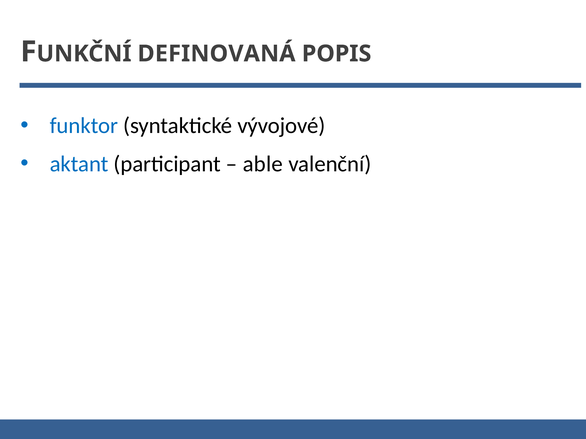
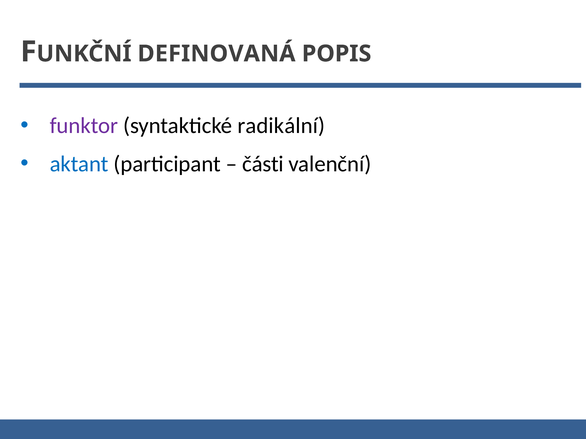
funktor colour: blue -> purple (84, 126)
vývojové: vývojové -> radikální (281, 126)
able: able -> části (263, 164)
